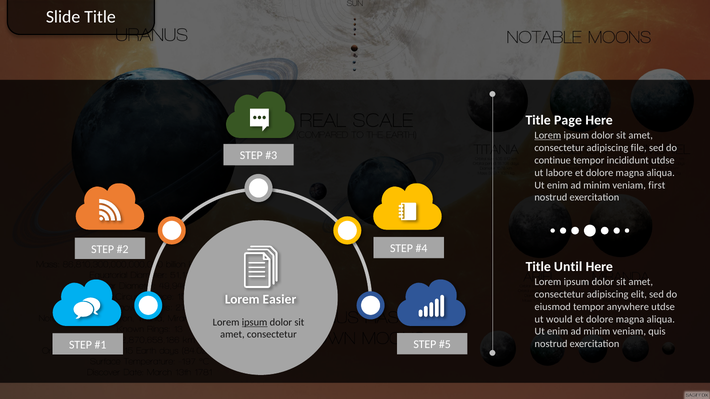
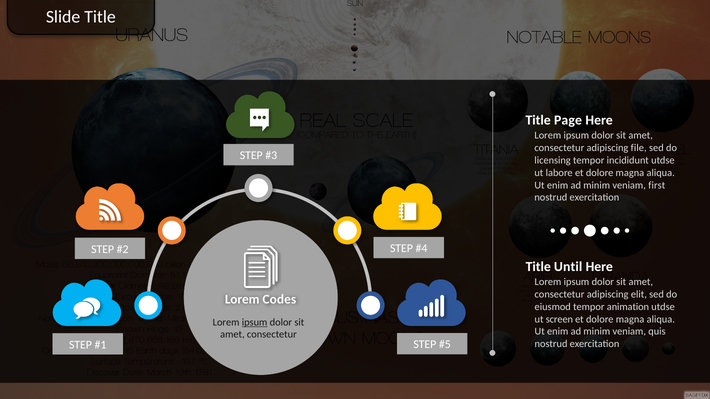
Lorem underline: present -> none (548, 136)
continue: continue -> licensing (553, 160)
Easier: Easier -> Codes (279, 300)
anywhere: anywhere -> animation (628, 307)
would: would -> screen (559, 319)
